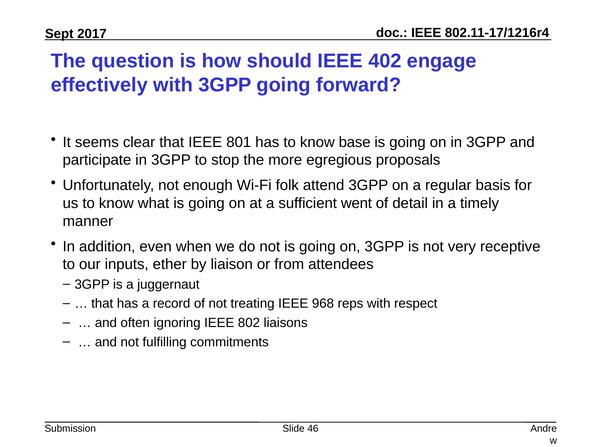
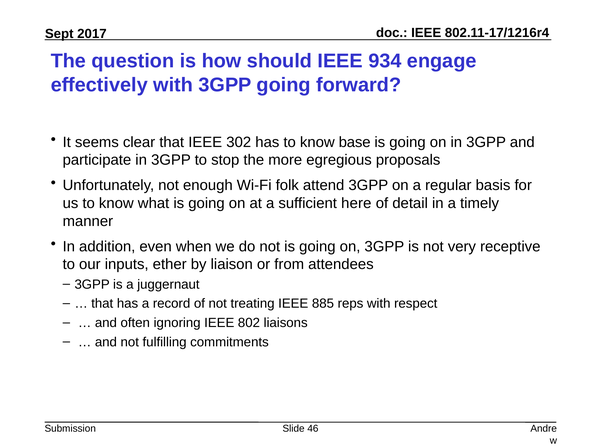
402: 402 -> 934 (385, 61)
801: 801 -> 302 (239, 142)
went: went -> here (356, 203)
968: 968 -> 885 (323, 304)
